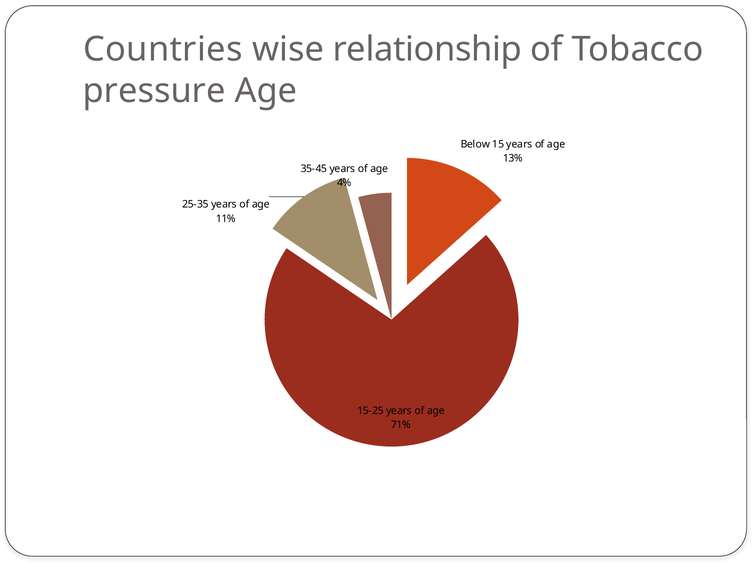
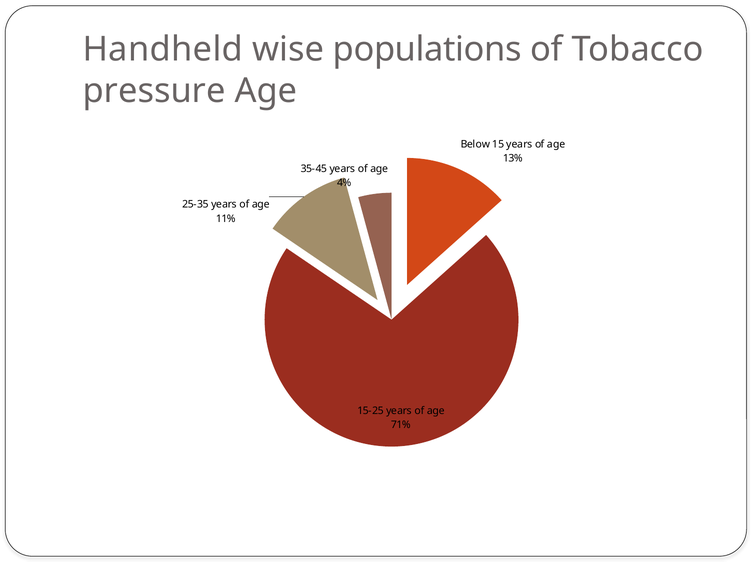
Countries: Countries -> Handheld (163, 49)
relationship: relationship -> populations (427, 49)
